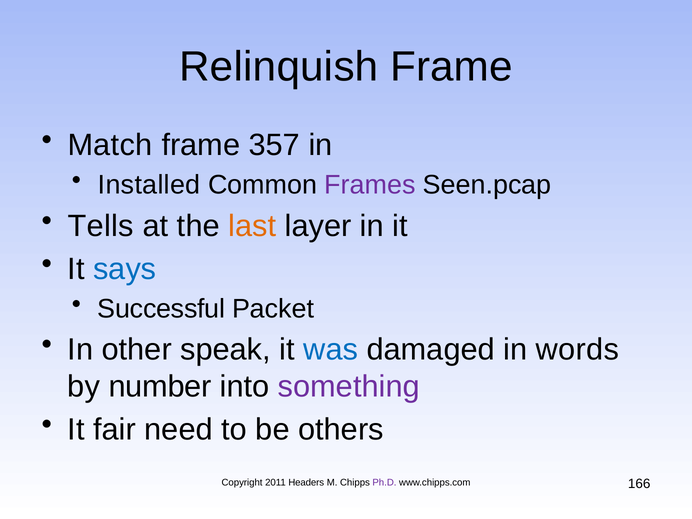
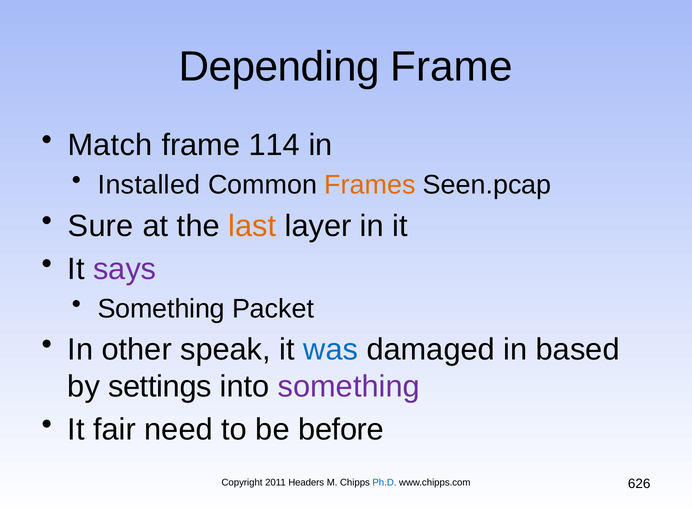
Relinquish: Relinquish -> Depending (279, 67)
357: 357 -> 114 (274, 145)
Frames colour: purple -> orange (370, 185)
Tells: Tells -> Sure (101, 226)
says colour: blue -> purple (125, 269)
Successful: Successful -> Something (161, 309)
words: words -> based (578, 350)
number: number -> settings (160, 387)
others: others -> before (341, 430)
Ph.D colour: purple -> blue (384, 483)
166: 166 -> 626 (639, 484)
